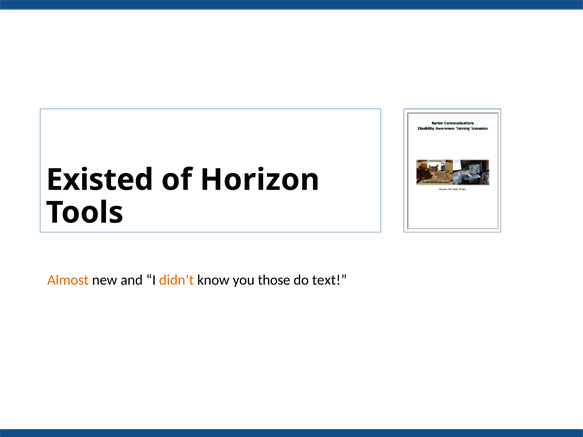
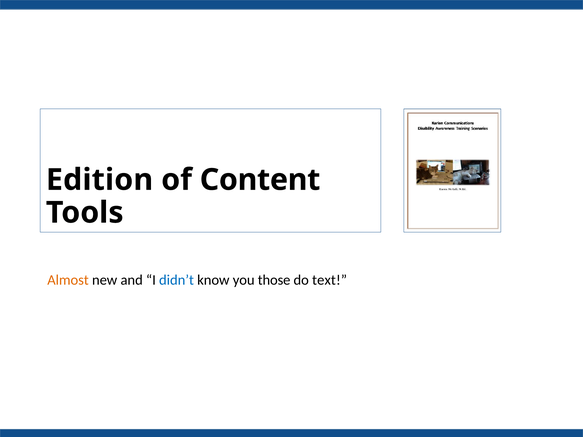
Existed: Existed -> Edition (100, 180)
Horizon: Horizon -> Content (260, 180)
didn’t colour: orange -> blue (176, 280)
